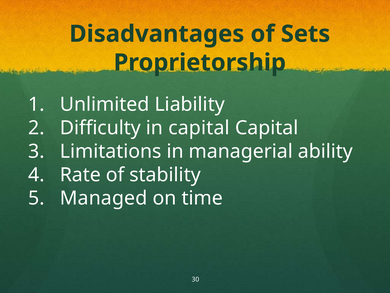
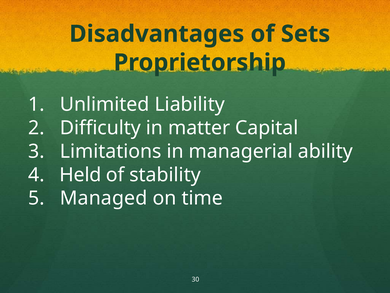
in capital: capital -> matter (199, 128)
Rate: Rate -> Held (80, 175)
